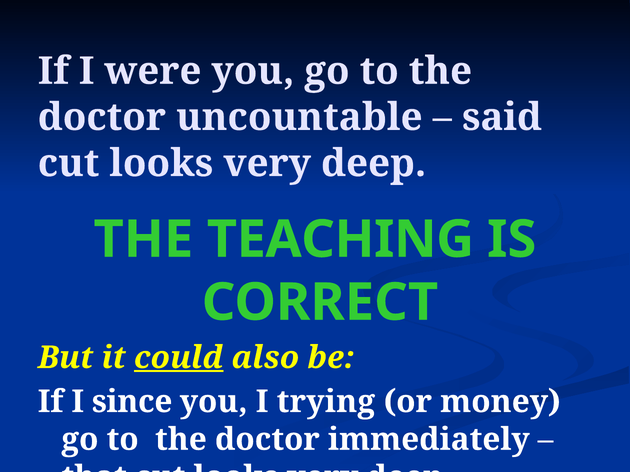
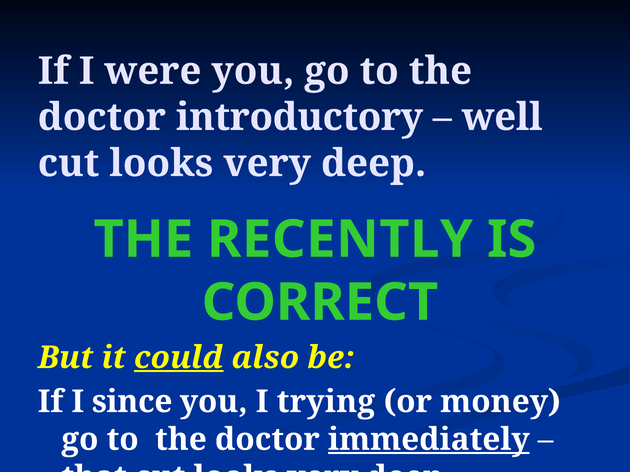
uncountable: uncountable -> introductory (300, 117)
said: said -> well (502, 117)
TEACHING: TEACHING -> RECENTLY (340, 240)
immediately underline: none -> present (429, 440)
